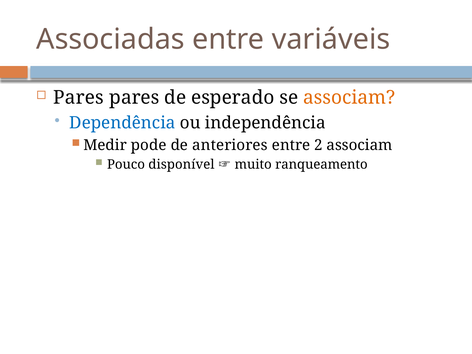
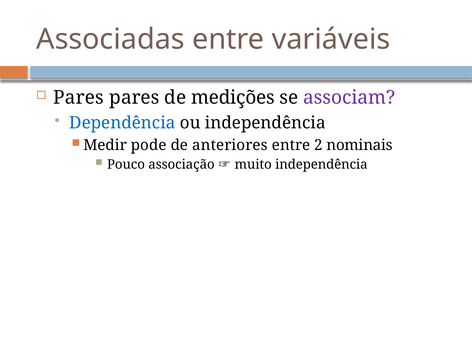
esperado: esperado -> medições (233, 98)
associam colour: orange -> purple (349, 98)
2 associam: associam -> nominais (360, 145)
disponível: disponível -> associação (182, 165)
muito ranqueamento: ranqueamento -> independência (321, 165)
